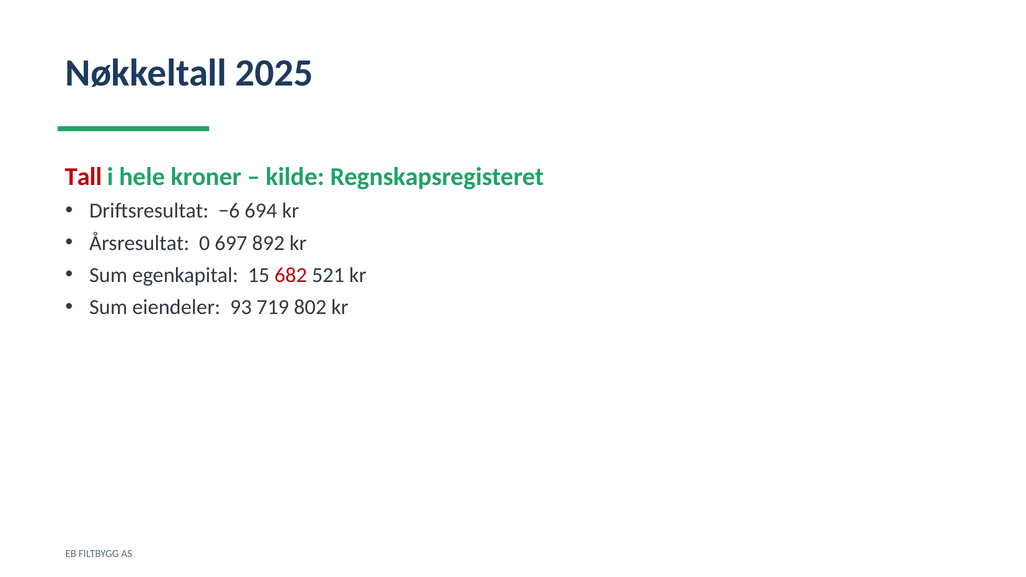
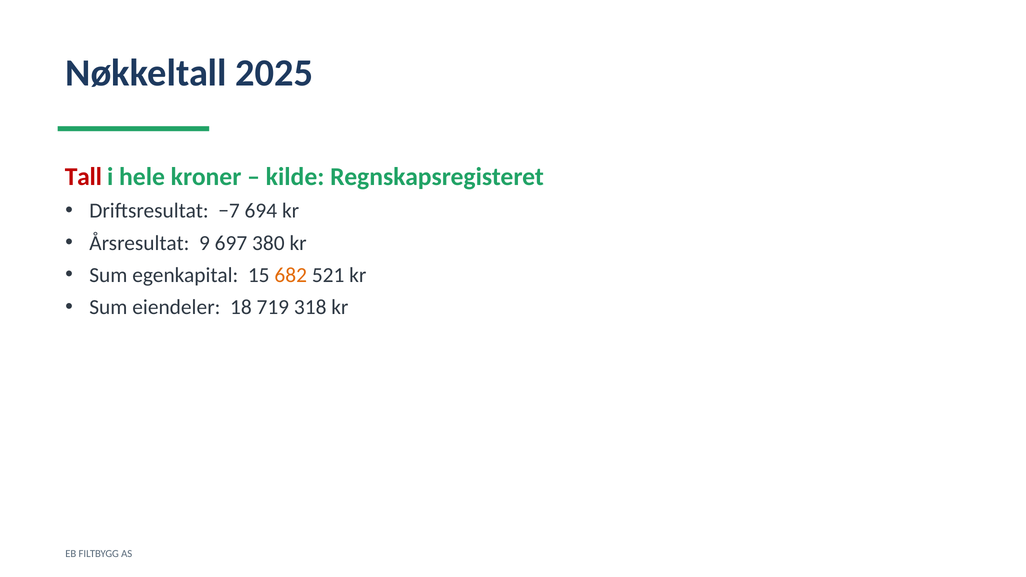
−6: −6 -> −7 (229, 211)
0: 0 -> 9 (204, 243)
892: 892 -> 380 (268, 243)
682 colour: red -> orange (291, 275)
93: 93 -> 18 (241, 307)
802: 802 -> 318 (310, 307)
